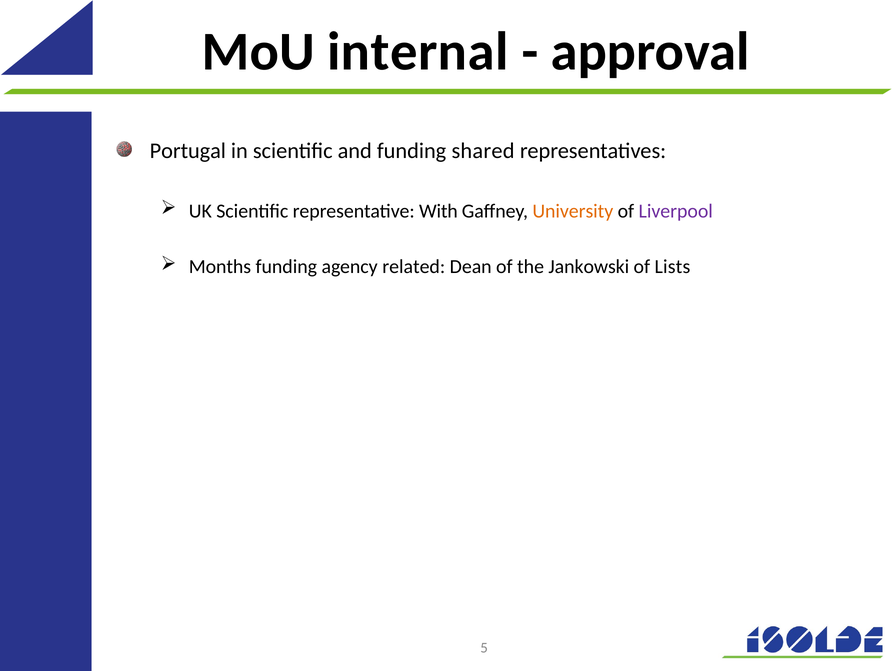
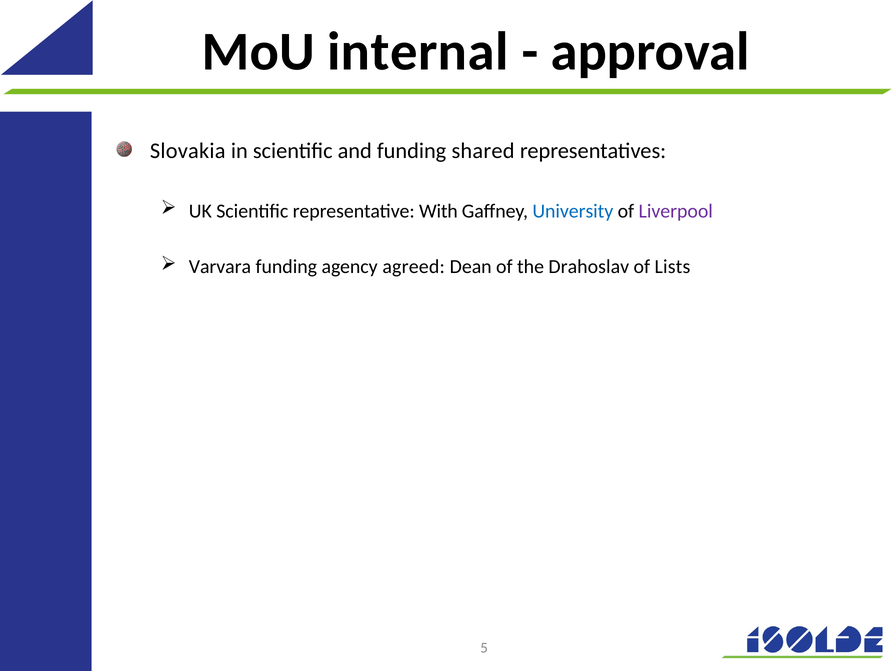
Portugal: Portugal -> Slovakia (188, 151)
University colour: orange -> blue (573, 211)
Months: Months -> Varvara (220, 267)
related: related -> agreed (414, 267)
Jankowski: Jankowski -> Drahoslav (589, 267)
